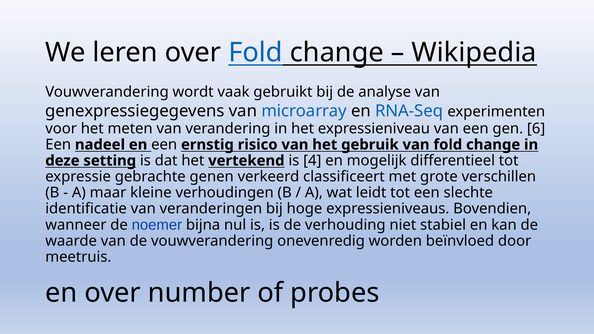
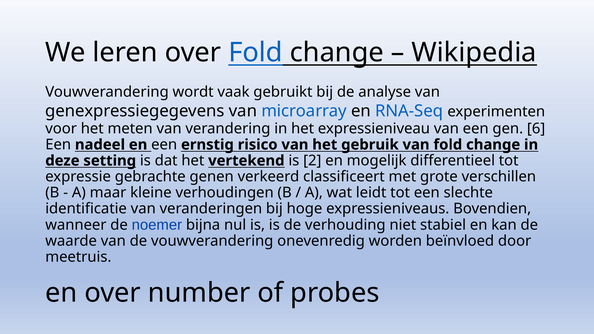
4: 4 -> 2 (312, 161)
